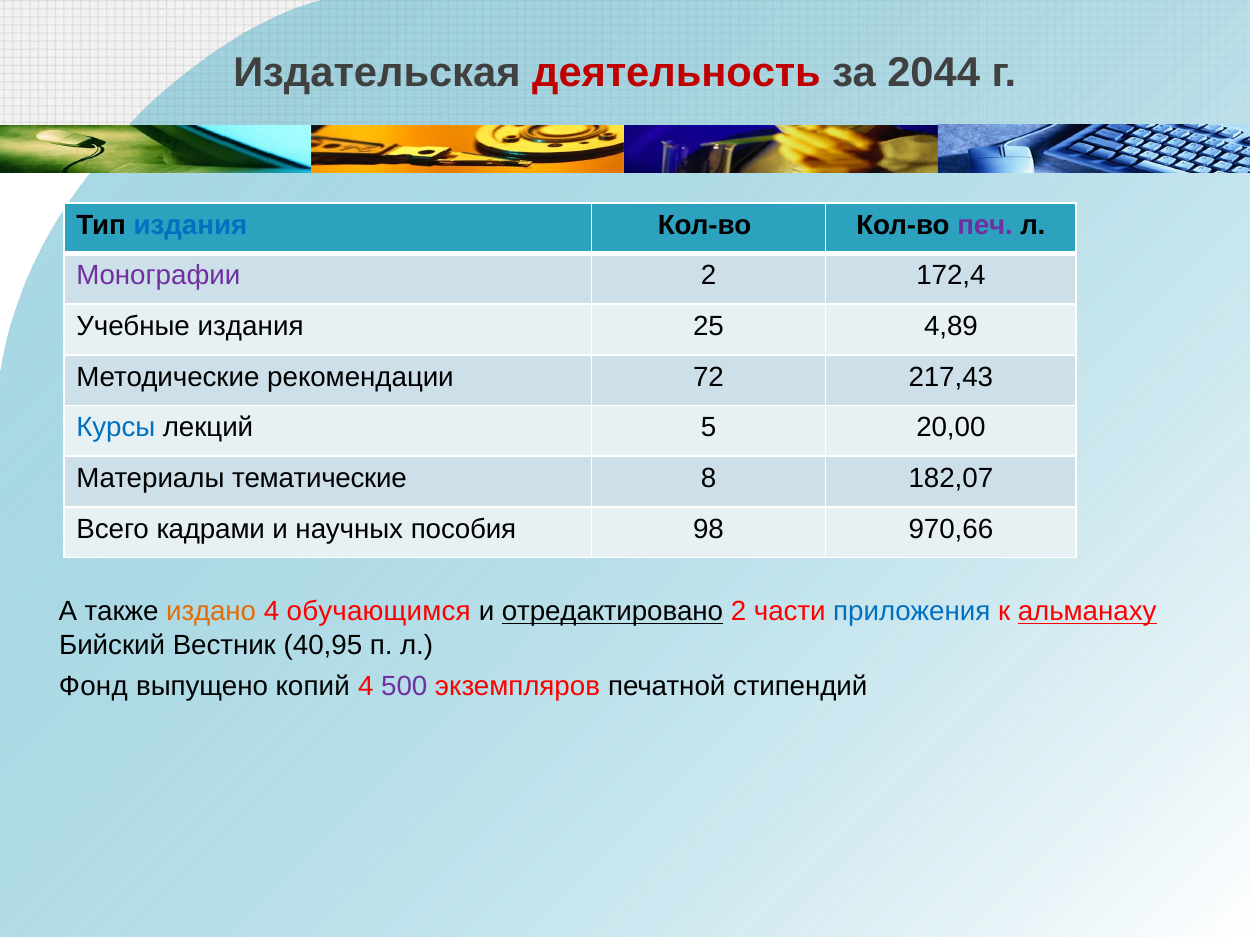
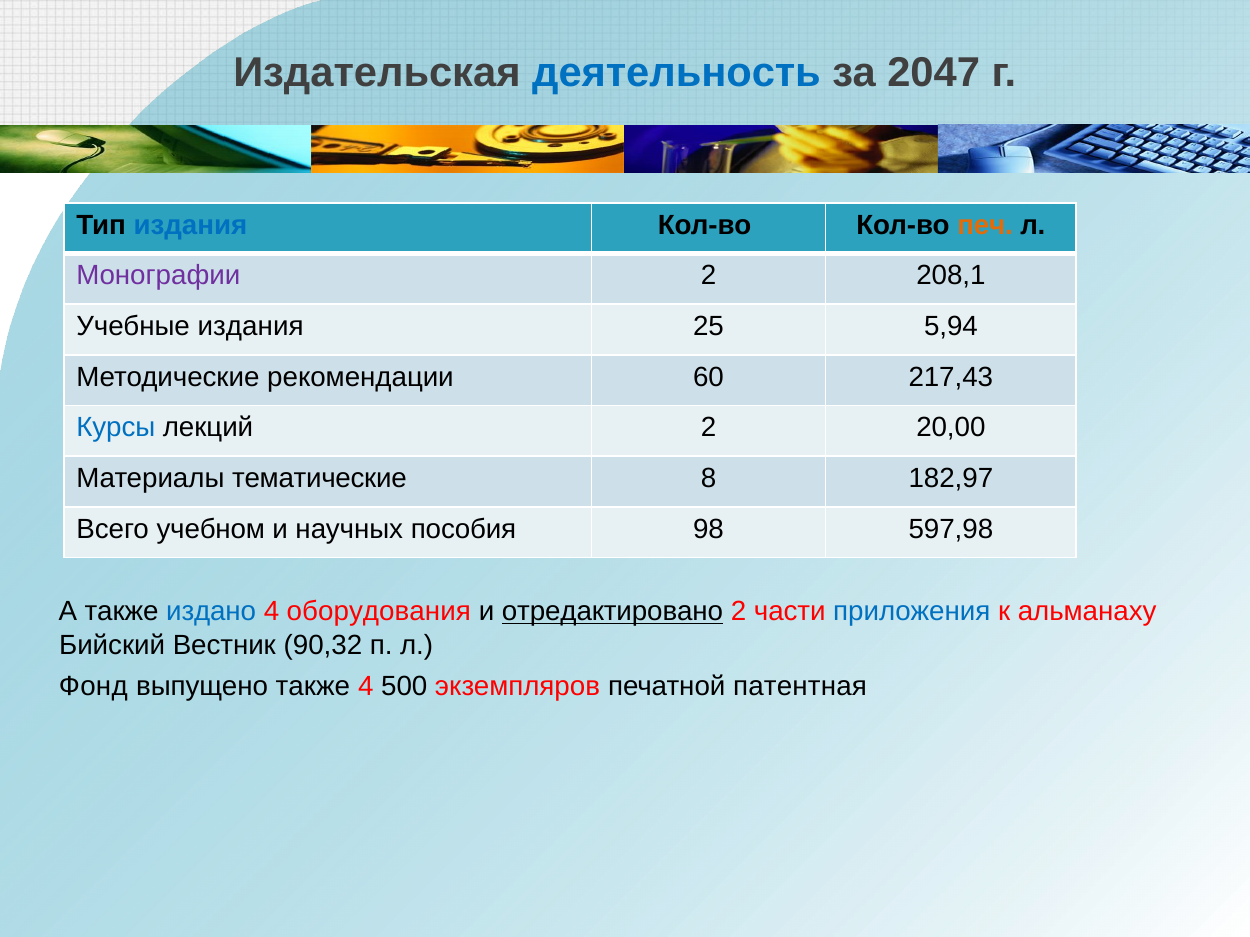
деятельность colour: red -> blue (676, 73)
2044: 2044 -> 2047 (934, 73)
печ colour: purple -> orange (985, 225)
172,4: 172,4 -> 208,1 (951, 276)
4,89: 4,89 -> 5,94 (951, 326)
72: 72 -> 60 (708, 377)
лекций 5: 5 -> 2 (709, 428)
182,07: 182,07 -> 182,97 (951, 478)
кадрами: кадрами -> учебном (211, 529)
970,66: 970,66 -> 597,98 (951, 529)
издано colour: orange -> blue (211, 612)
обучающимся: обучающимся -> оборудования (379, 612)
альманаху underline: present -> none (1087, 612)
40,95: 40,95 -> 90,32 (323, 645)
выпущено копий: копий -> также (313, 686)
500 colour: purple -> black (404, 686)
стипендий: стипендий -> патентная (800, 686)
